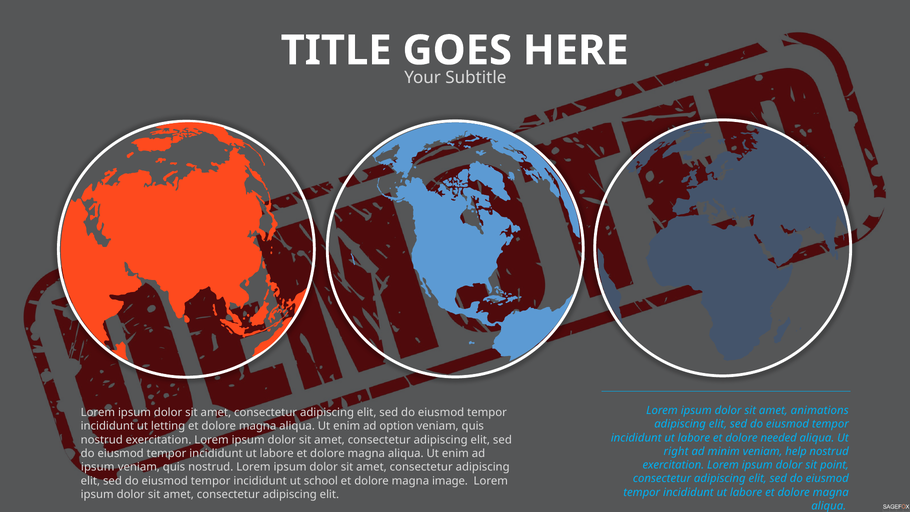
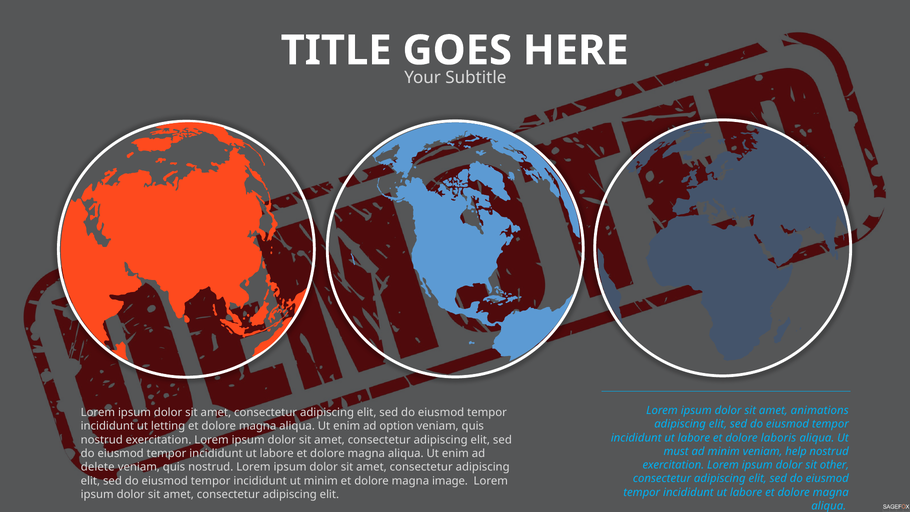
needed: needed -> laboris (779, 438)
right: right -> must (676, 451)
point: point -> other (834, 465)
ipsum: ipsum -> delete (98, 467)
ut school: school -> minim (321, 481)
